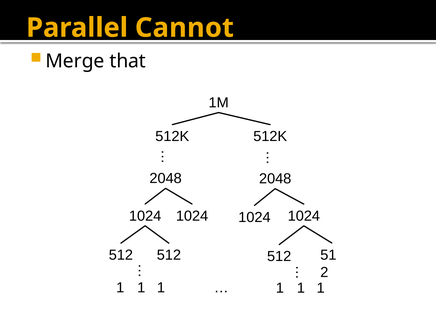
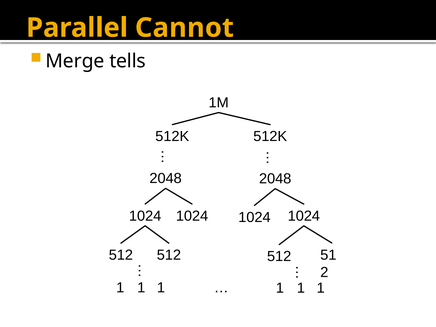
that: that -> tells (128, 61)
